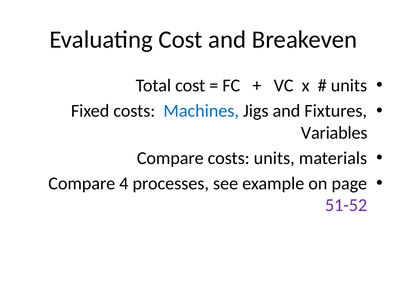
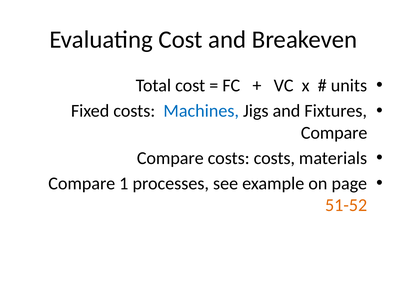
Variables: Variables -> Compare (334, 132)
costs units: units -> costs (274, 158)
4: 4 -> 1 (124, 183)
51-52 colour: purple -> orange (346, 205)
